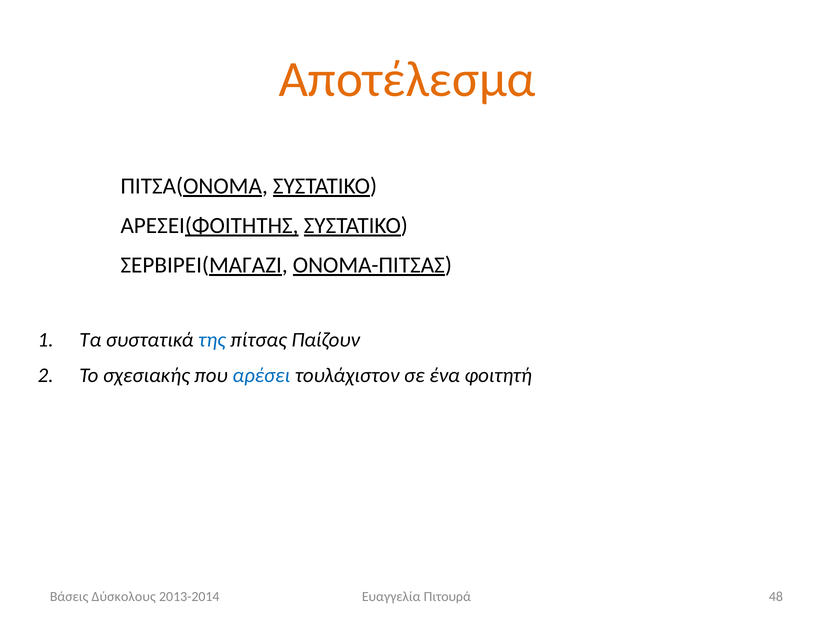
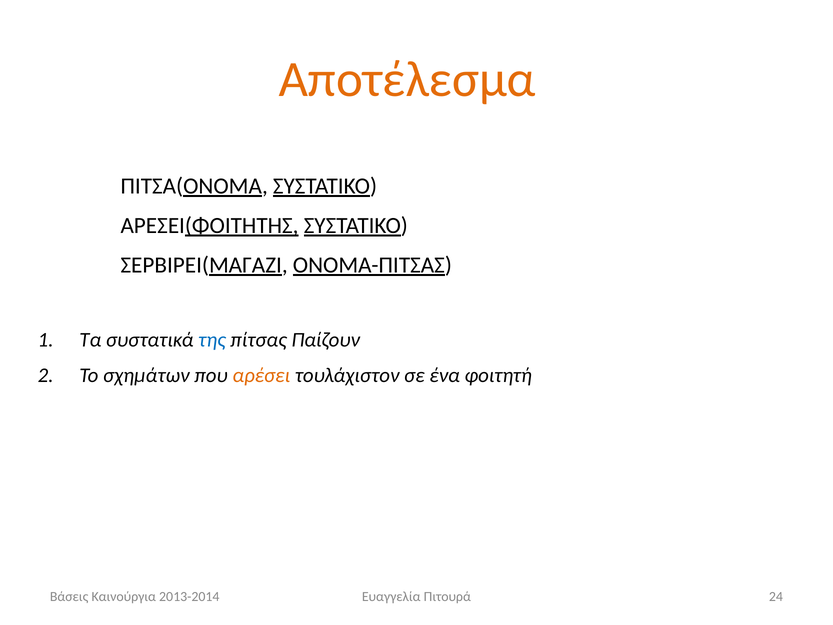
σχεσιακής: σχεσιακής -> σχημάτων (146, 375)
αρέσει colour: blue -> orange (261, 375)
Δύσκολους: Δύσκολους -> Καινούργια (124, 597)
48: 48 -> 24 (776, 596)
